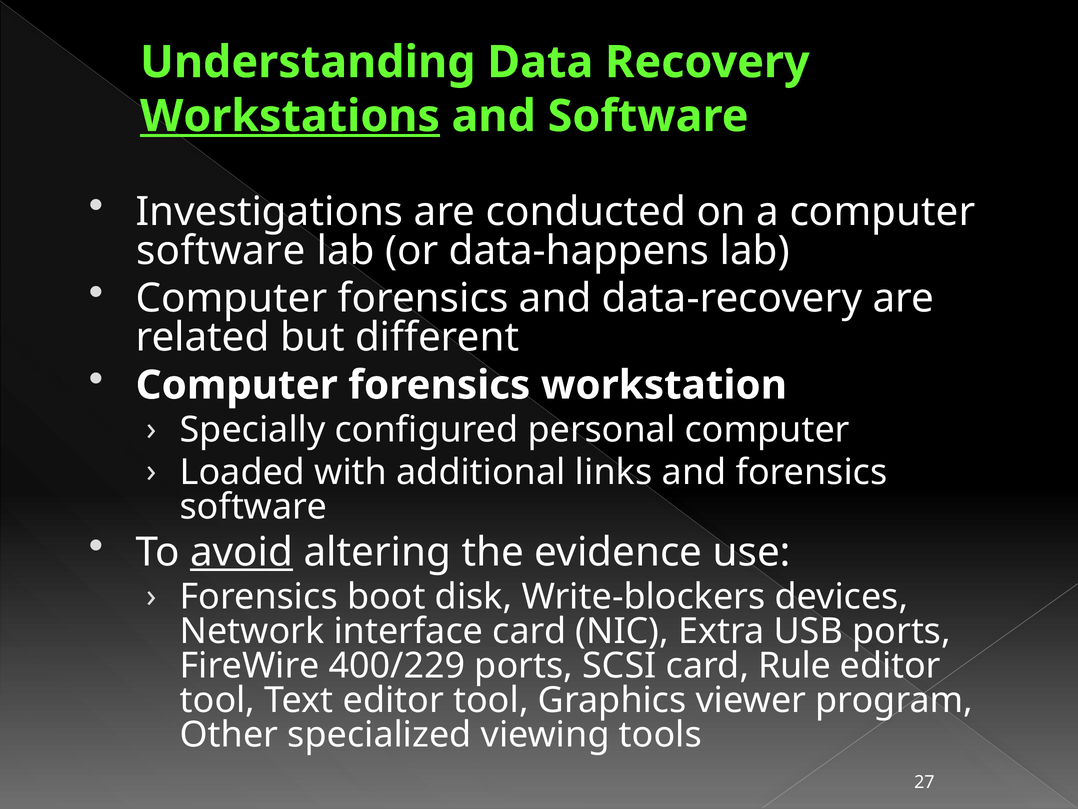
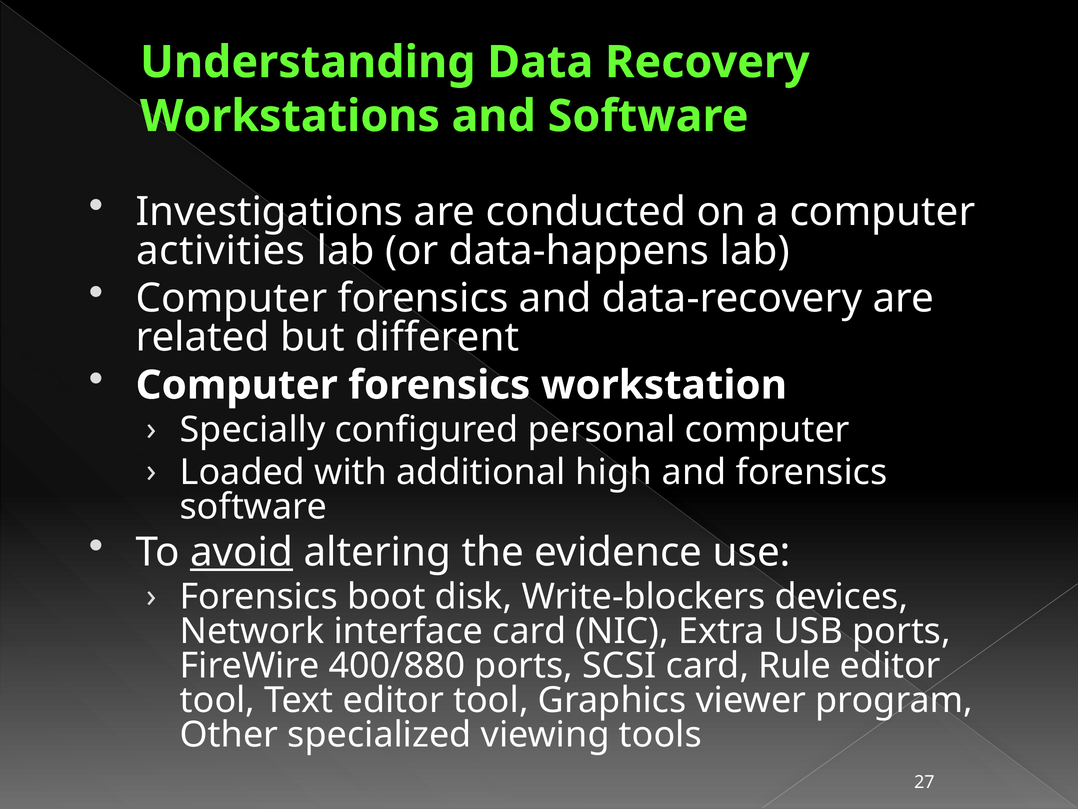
Workstations underline: present -> none (290, 116)
software: software -> activities (221, 251)
links: links -> high (614, 472)
400/229: 400/229 -> 400/880 (397, 665)
